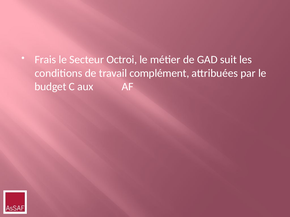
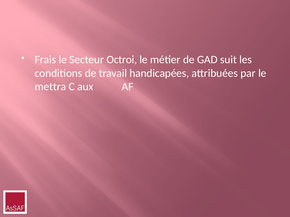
complément: complément -> handicapées (159, 73)
budget: budget -> mettra (50, 87)
